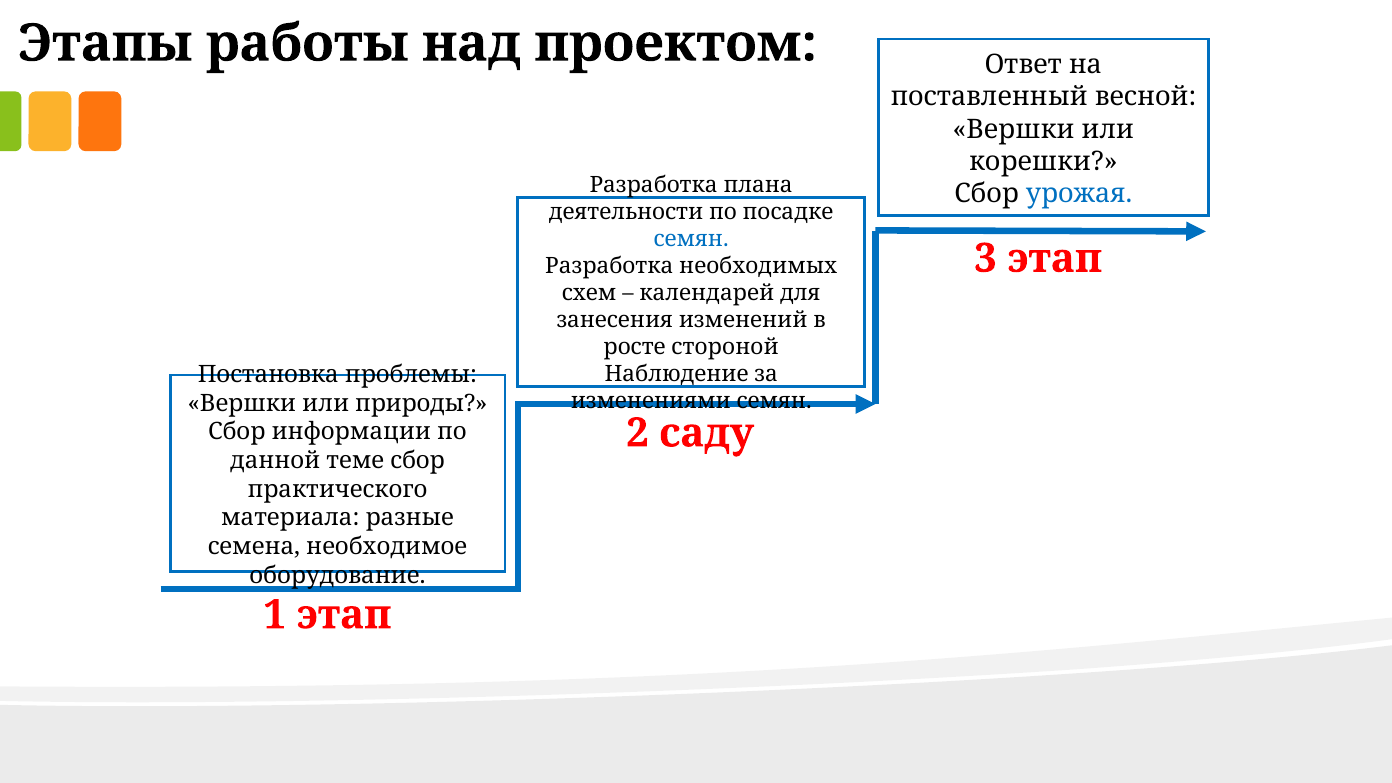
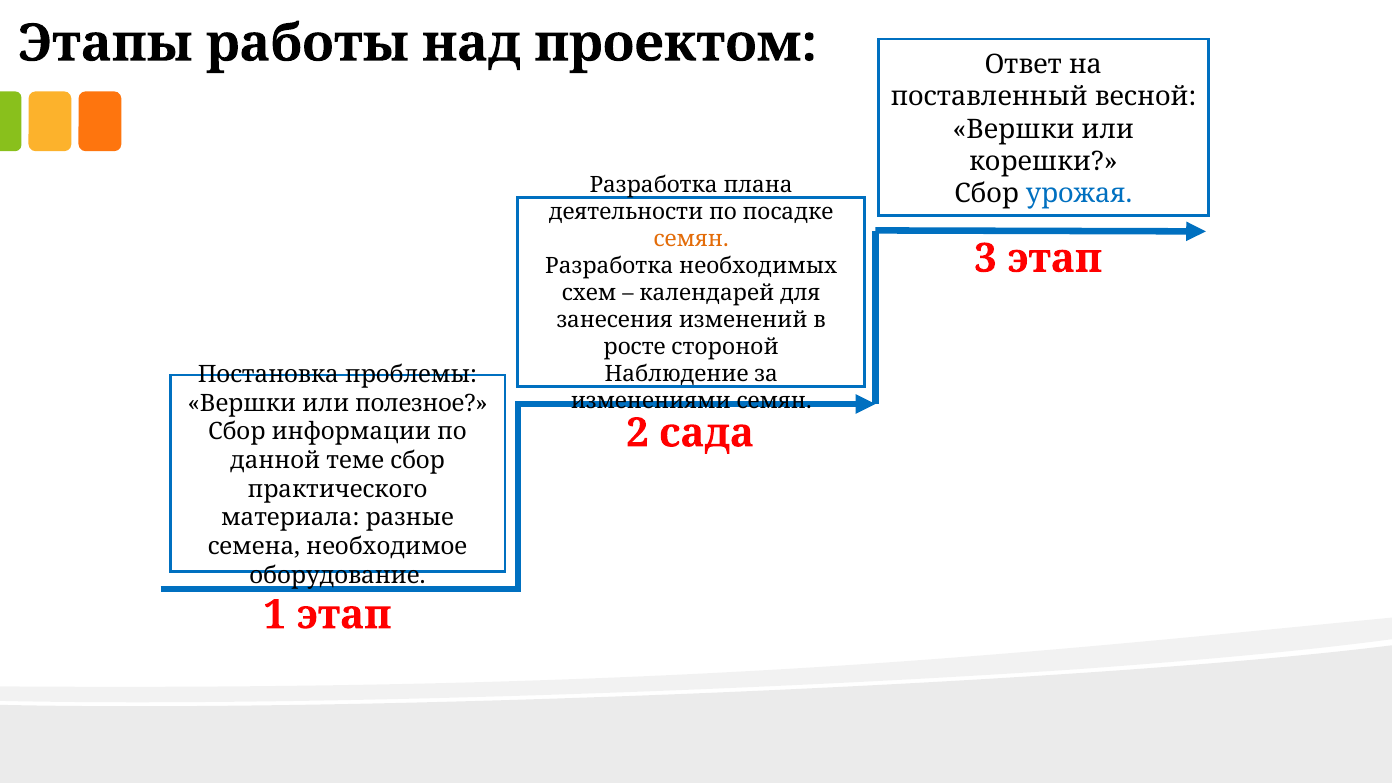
семян colour: blue -> orange (691, 239)
природы: природы -> полезное (421, 403)
саду: саду -> сада (707, 433)
